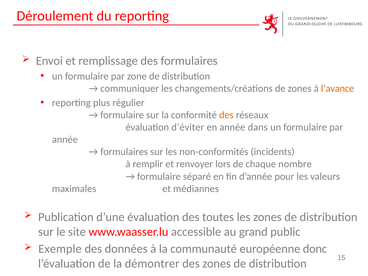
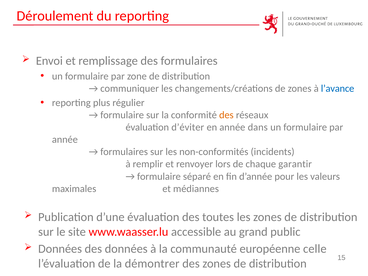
l’avance colour: orange -> blue (338, 88)
nombre: nombre -> garantir (295, 164)
Exemple: Exemple -> Données (60, 249)
donc: donc -> celle (315, 249)
